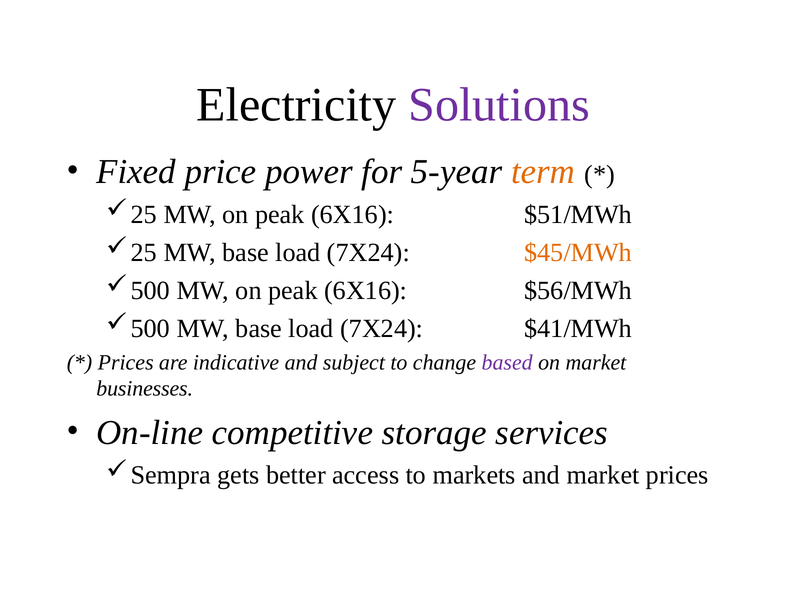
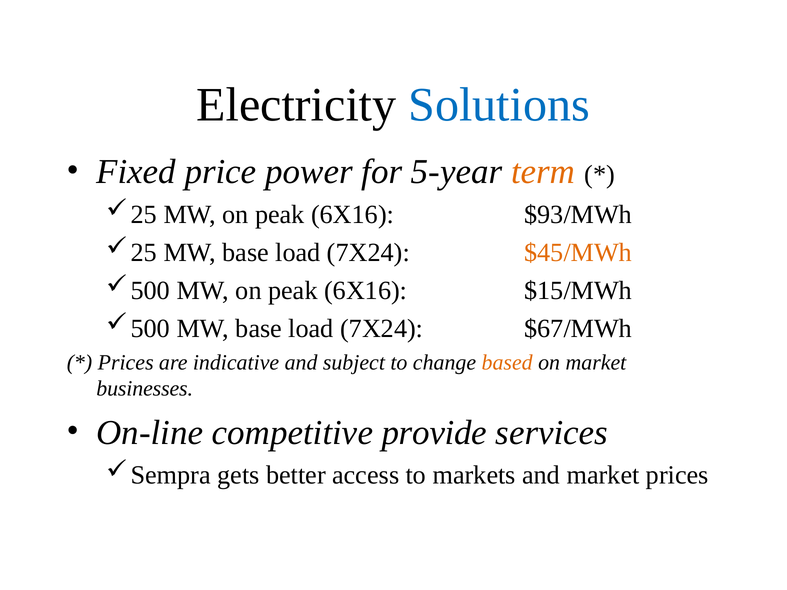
Solutions colour: purple -> blue (499, 105)
$51/MWh: $51/MWh -> $93/MWh (578, 214)
$56/MWh: $56/MWh -> $15/MWh (578, 291)
$41/MWh: $41/MWh -> $67/MWh (578, 329)
based colour: purple -> orange (507, 363)
storage: storage -> provide (434, 433)
